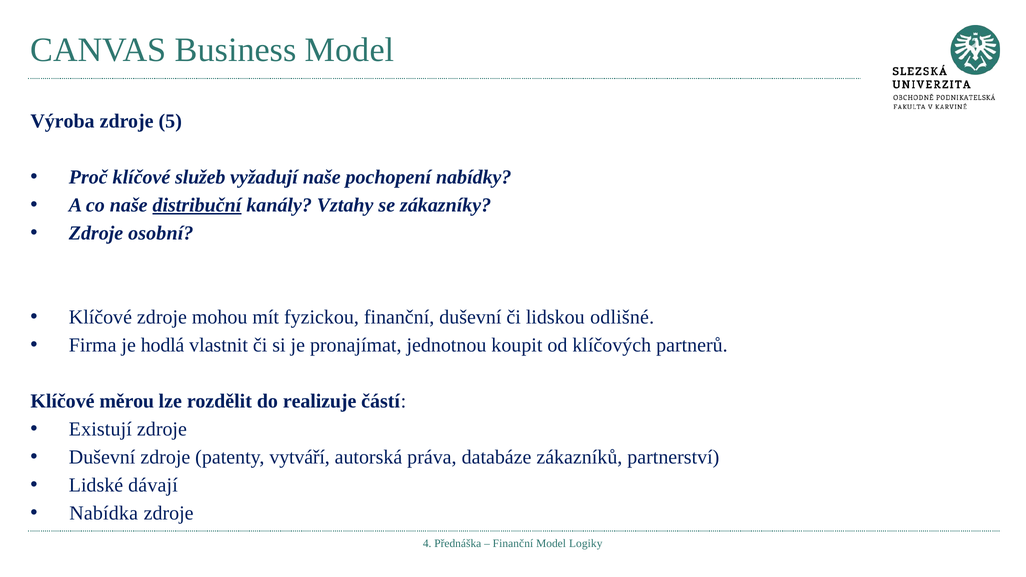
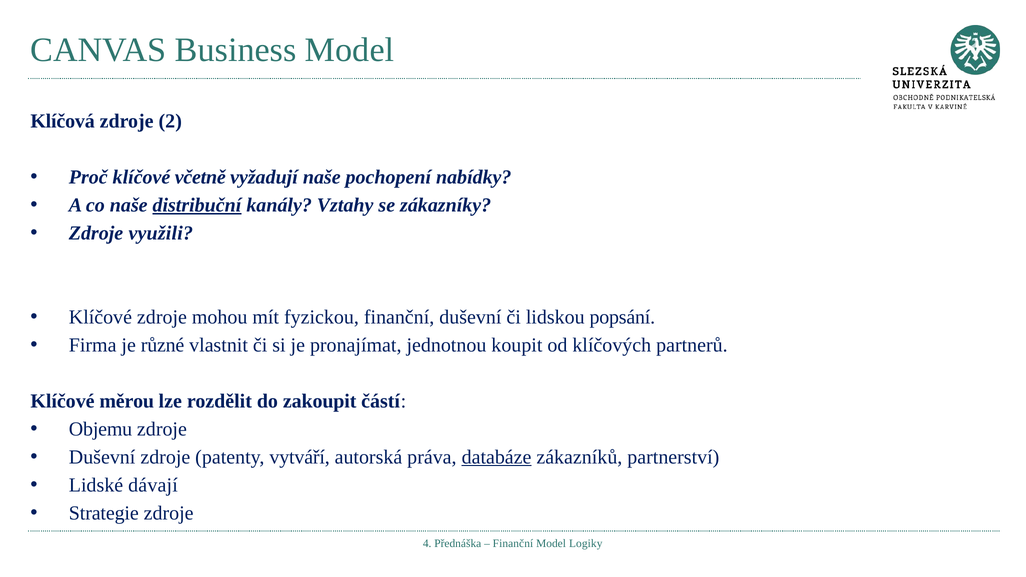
Výroba: Výroba -> Klíčová (63, 121)
5: 5 -> 2 (170, 121)
služeb: služeb -> včetně (200, 177)
osobní: osobní -> využili (161, 233)
odlišné: odlišné -> popsání (622, 317)
hodlá: hodlá -> různé (163, 345)
realizuje: realizuje -> zakoupit (320, 401)
Existují: Existují -> Objemu (101, 429)
databáze underline: none -> present (497, 457)
Nabídka: Nabídka -> Strategie (104, 513)
